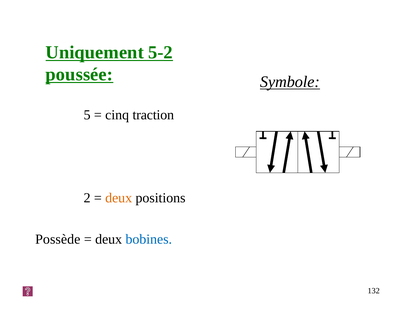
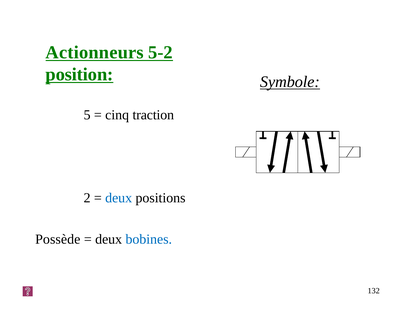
Uniquement: Uniquement -> Actionneurs (95, 52)
poussée: poussée -> position (79, 75)
deux colour: orange -> blue (119, 198)
